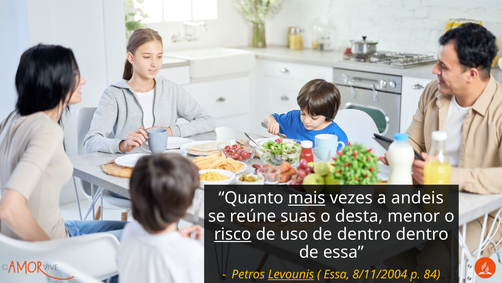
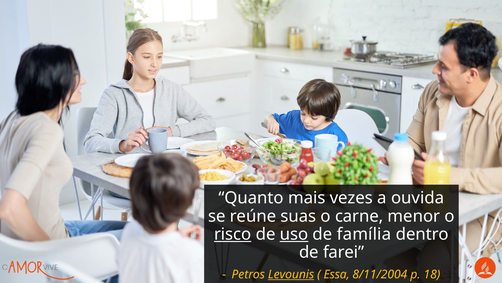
mais underline: present -> none (307, 198)
andeis: andeis -> ouvida (418, 198)
desta: desta -> carne (359, 216)
uso underline: none -> present (294, 234)
de dentro: dentro -> família (364, 234)
de essa: essa -> farei (344, 252)
84: 84 -> 18 (432, 274)
